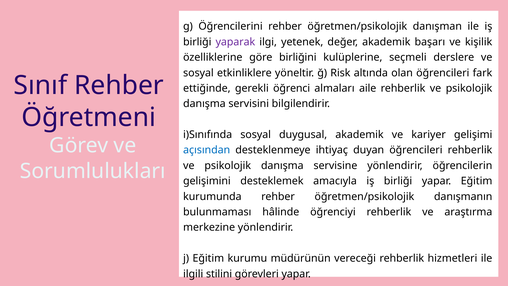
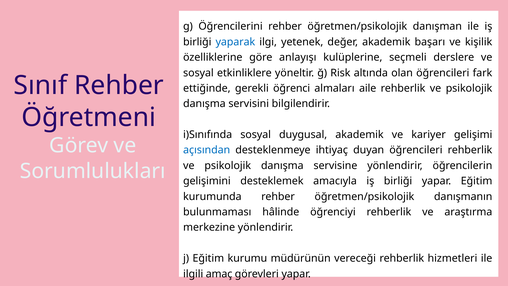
yaparak colour: purple -> blue (235, 42)
birliğini: birliğini -> anlayışı (298, 57)
stilini: stilini -> amaç (219, 274)
